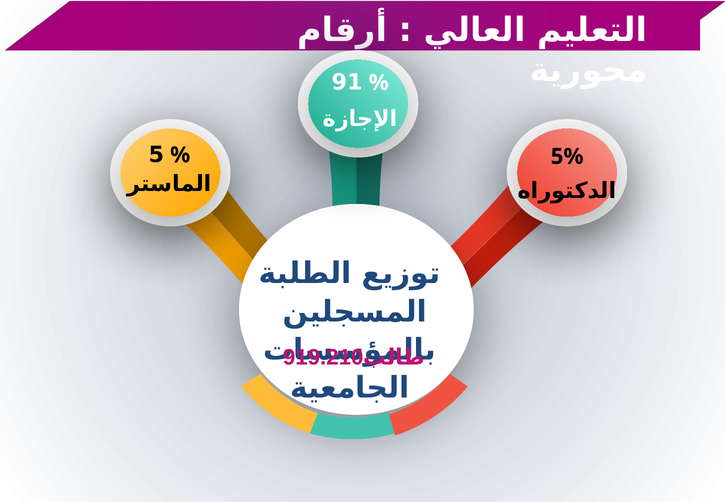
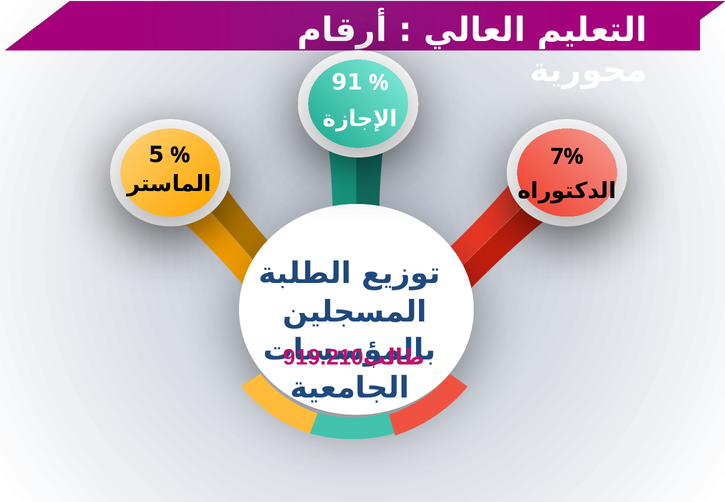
5%: 5% -> 7% (567, 156)
